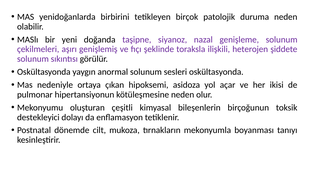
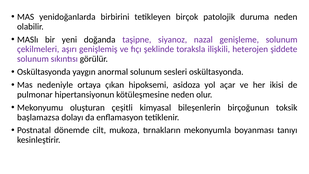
destekleyici: destekleyici -> başlamazsa (38, 117)
